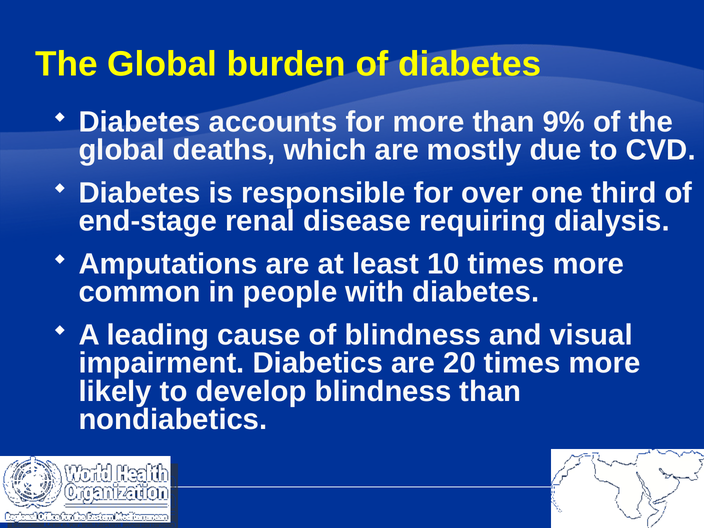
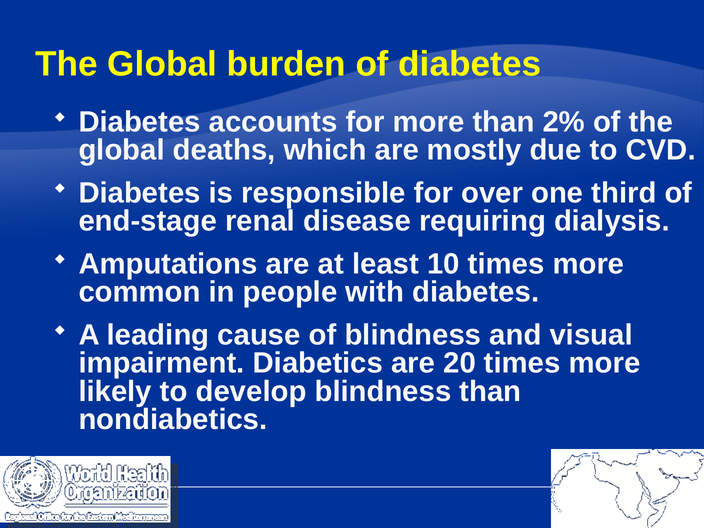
9%: 9% -> 2% (564, 122)
